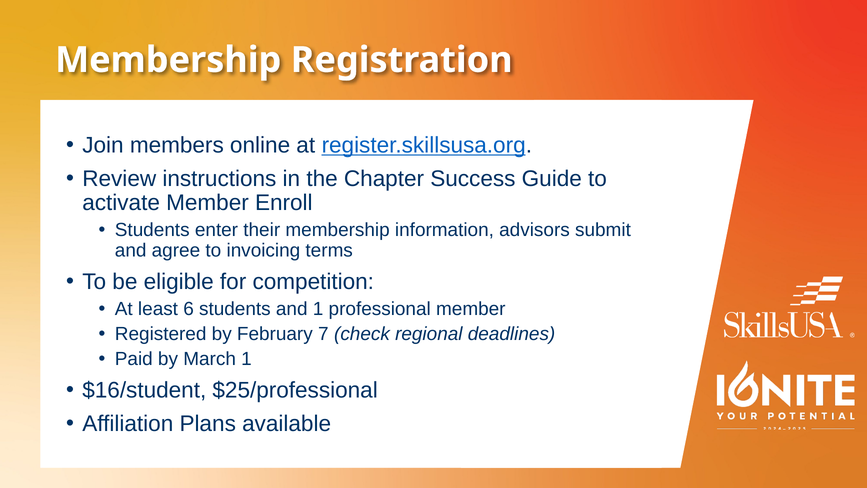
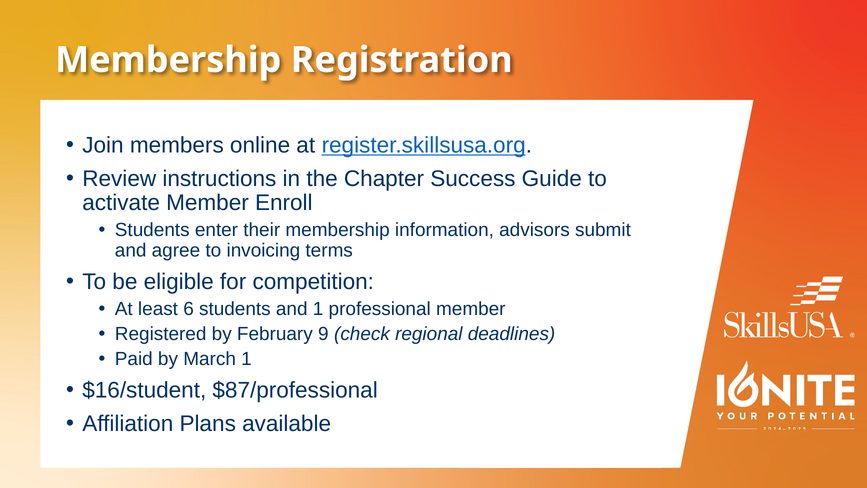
7: 7 -> 9 (323, 334)
$25/professional: $25/professional -> $87/professional (295, 390)
